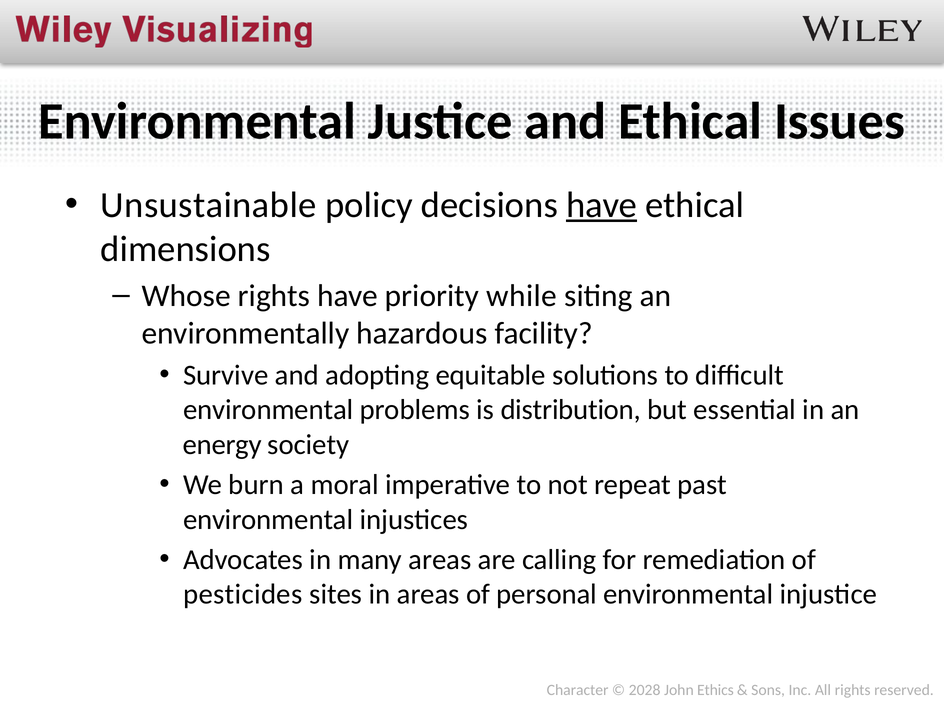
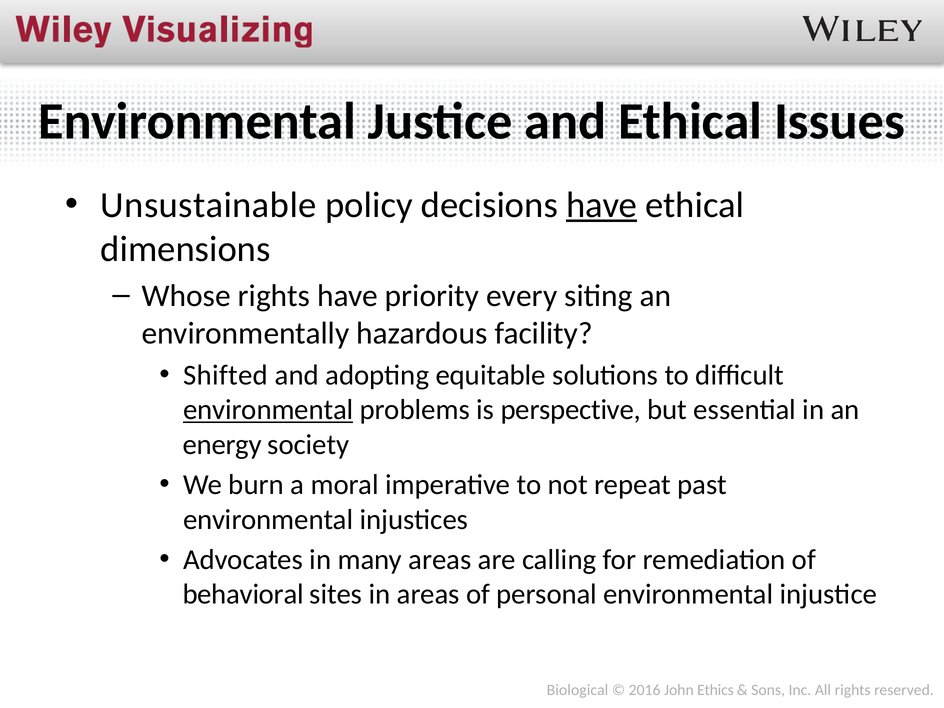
while: while -> every (522, 296)
Survive: Survive -> Shifted (226, 375)
environmental underline: none -> present (268, 410)
distribution: distribution -> perspective (571, 410)
pesticides: pesticides -> behavioral (243, 594)
Character: Character -> Biological (578, 690)
2028: 2028 -> 2016 (645, 690)
